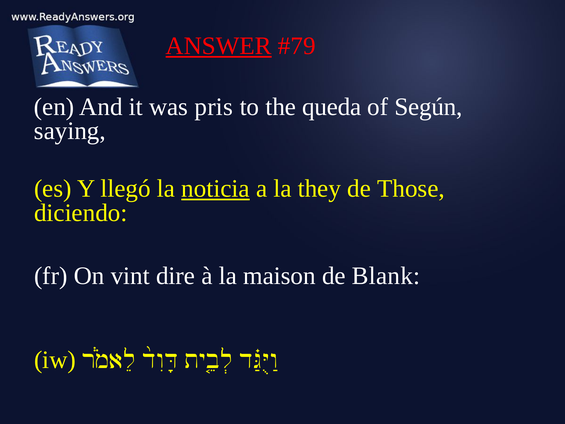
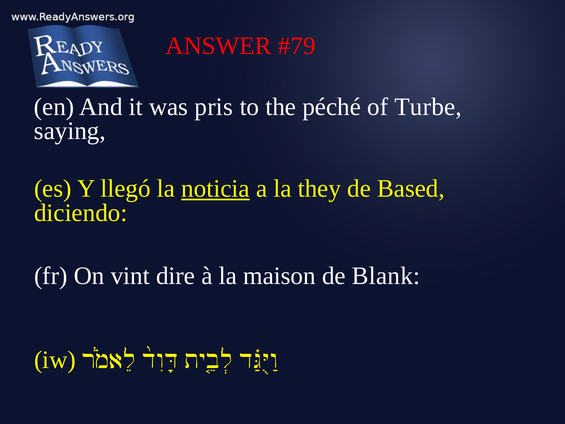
ANSWER underline: present -> none (219, 46)
queda: queda -> péché (332, 107)
Según: Según -> Turbe (428, 107)
Those: Those -> Based (411, 189)
